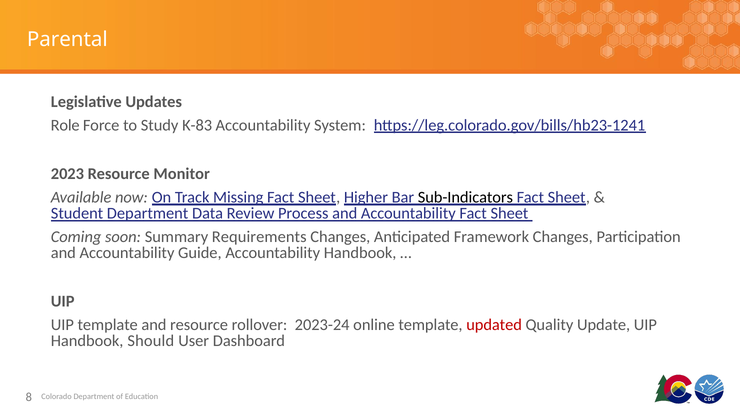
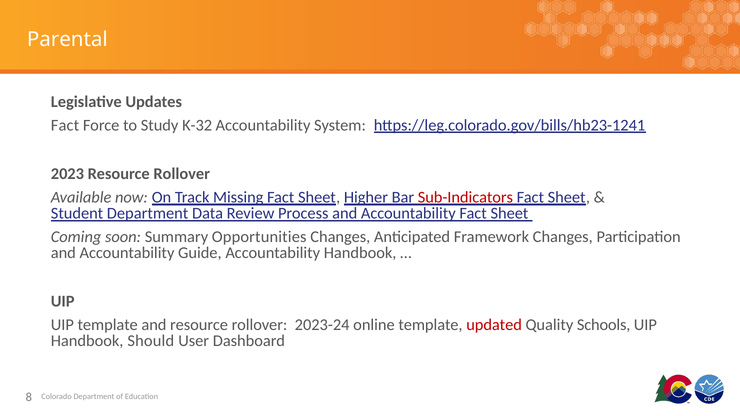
Role: Role -> Fact (65, 125)
K-83: K-83 -> K-32 (197, 125)
2023 Resource Monitor: Monitor -> Rollover (182, 174)
Sub-Indicators colour: black -> red (465, 197)
Requirements: Requirements -> Opportunities (259, 237)
Update: Update -> Schools (604, 325)
